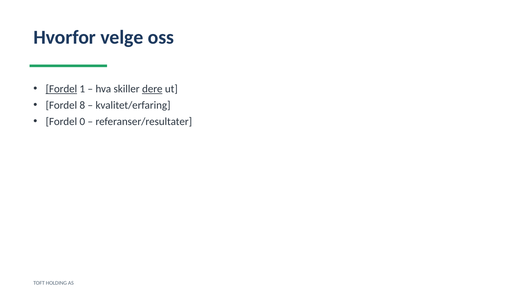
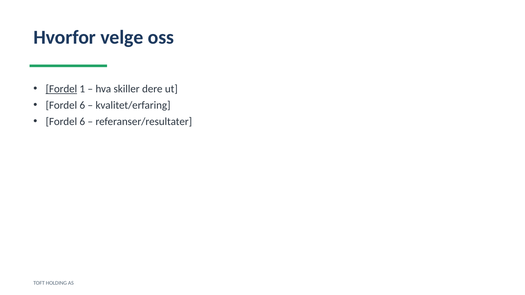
dere underline: present -> none (152, 89)
8: 8 -> 6 (82, 105)
0: 0 -> 6 (82, 122)
